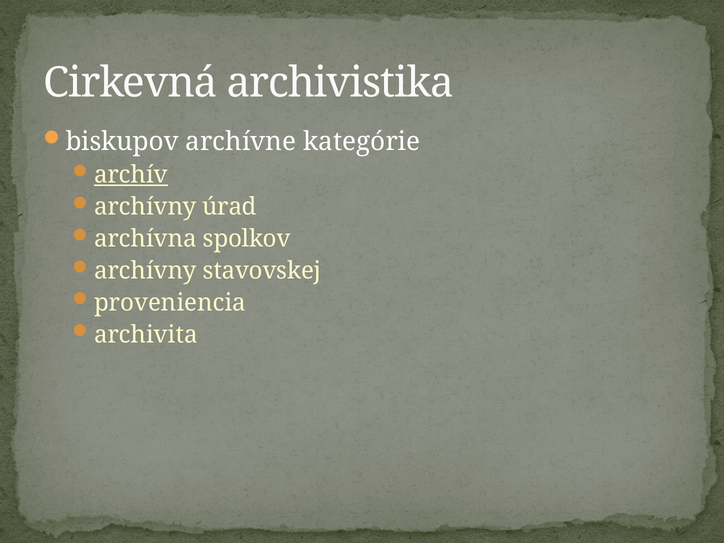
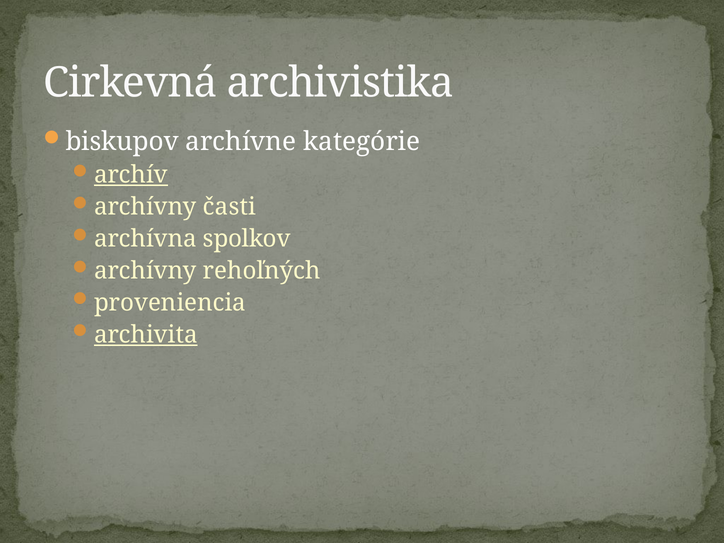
úrad: úrad -> časti (229, 207)
stavovskej: stavovskej -> rehoľných (262, 271)
archivita underline: none -> present (146, 335)
